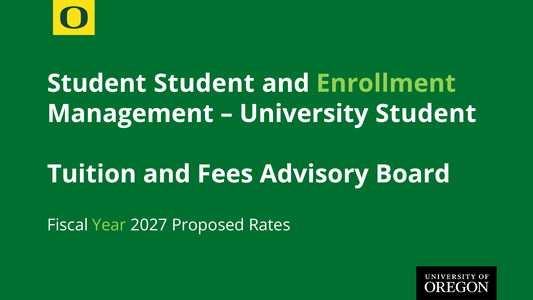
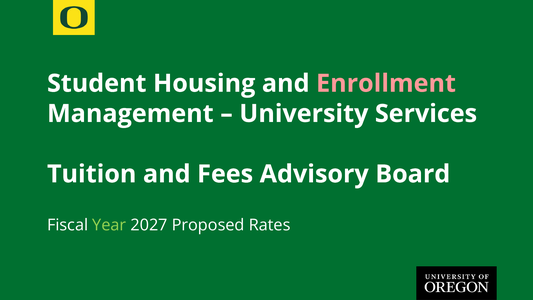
Student Student: Student -> Housing (204, 83)
Enrollment colour: light green -> pink (386, 83)
University Student: Student -> Services (426, 114)
